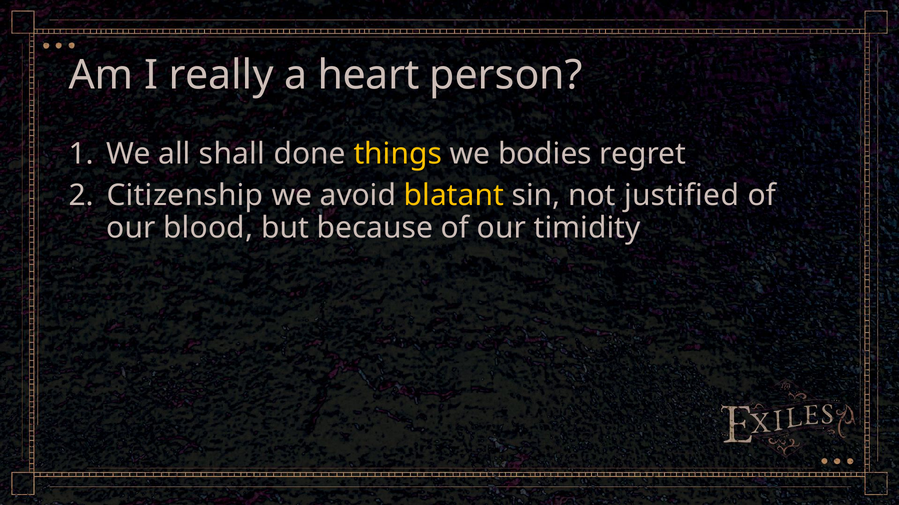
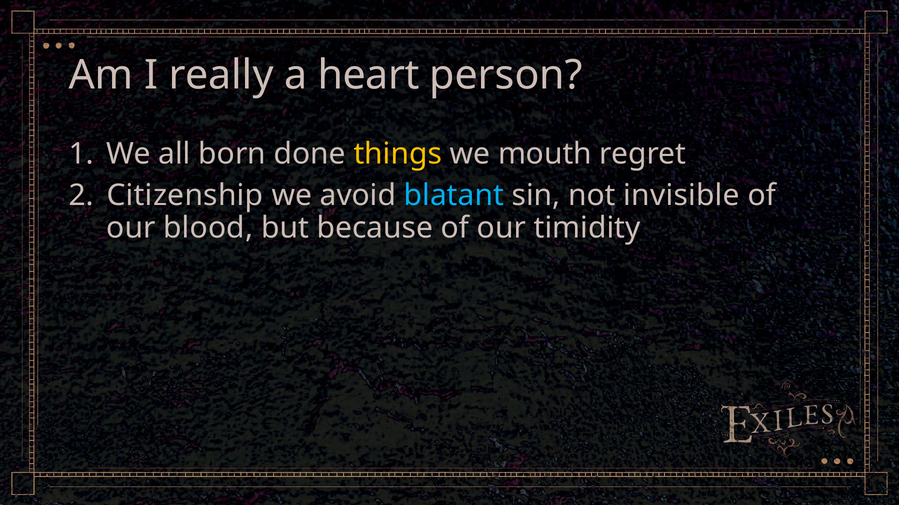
shall: shall -> born (232, 154)
bodies: bodies -> mouth (545, 154)
blatant colour: yellow -> light blue (454, 196)
justified: justified -> invisible (682, 196)
